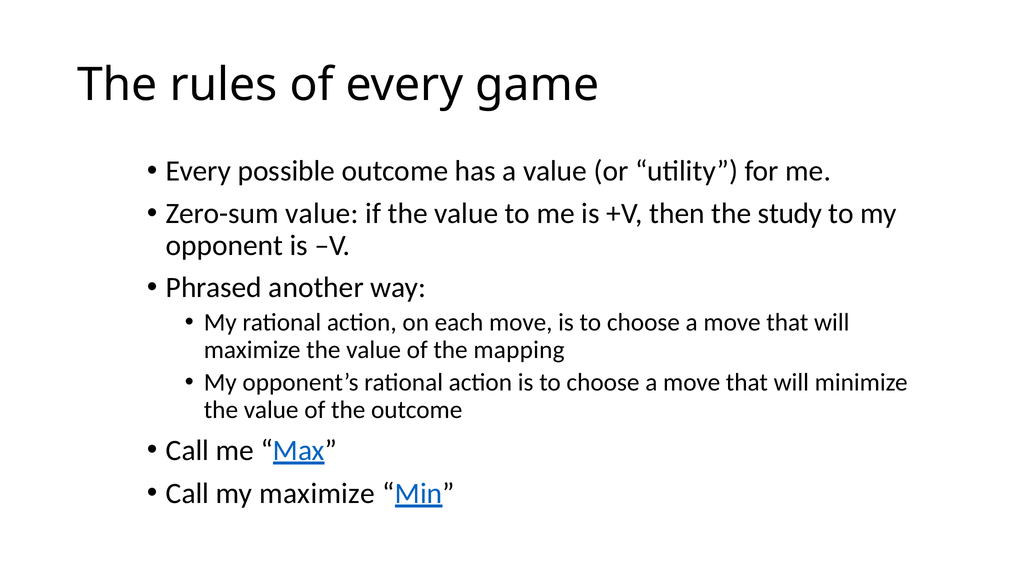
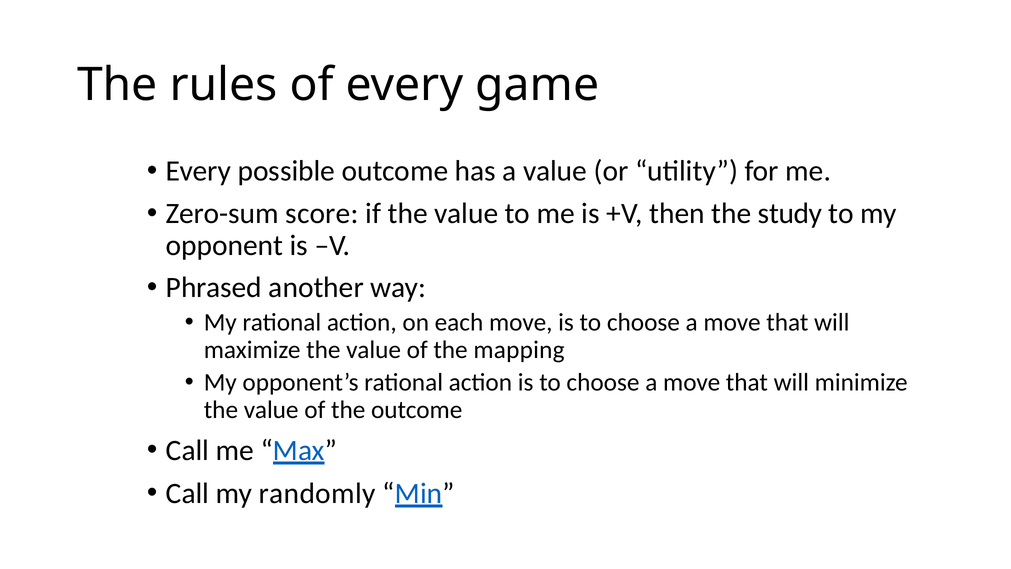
Zero-sum value: value -> score (322, 213)
my maximize: maximize -> randomly (317, 493)
